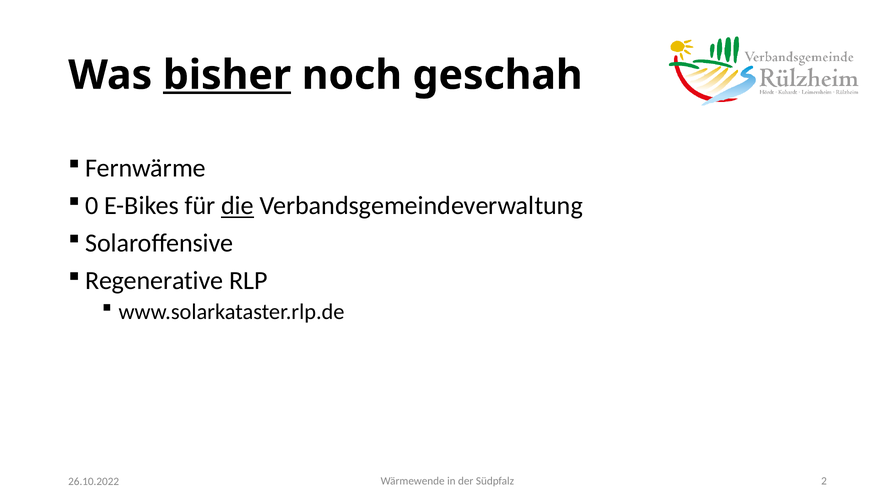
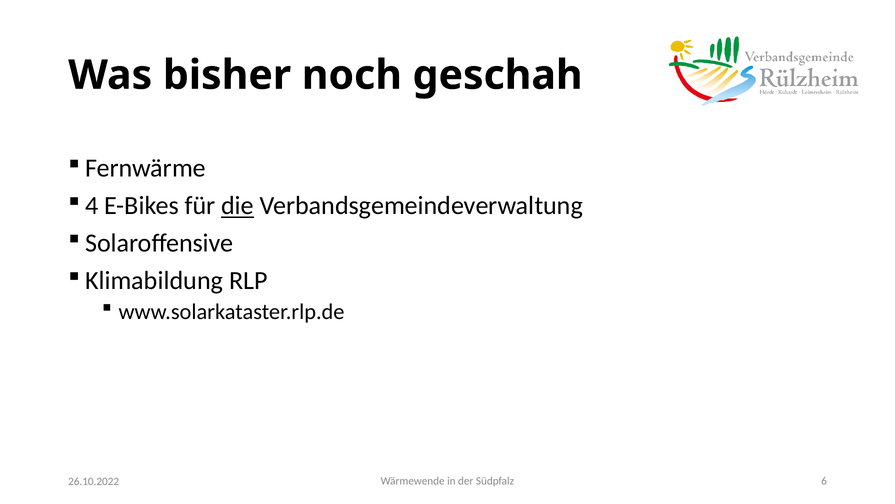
bisher underline: present -> none (227, 75)
0: 0 -> 4 (92, 206)
Regenerative: Regenerative -> Klimabildung (154, 281)
2: 2 -> 6 (824, 481)
